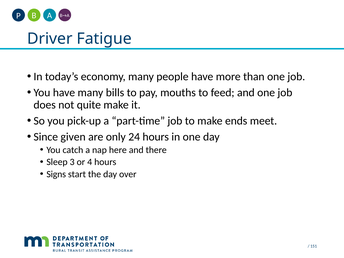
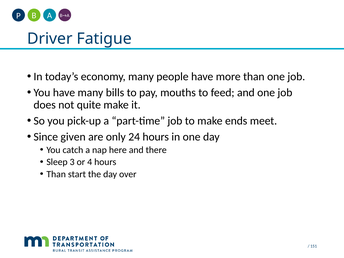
Signs: Signs -> Than (56, 174)
